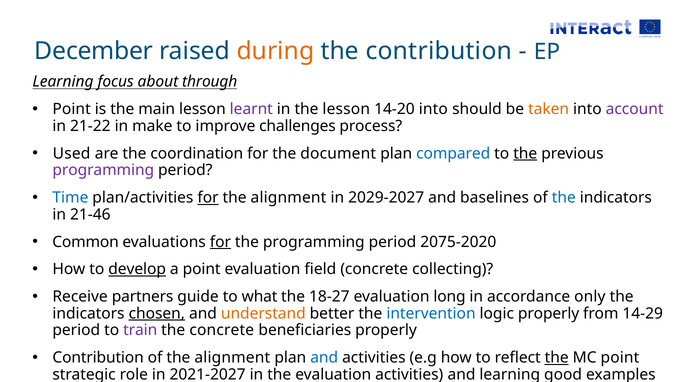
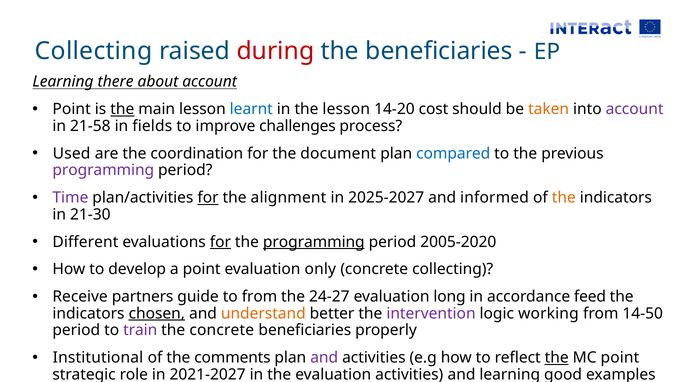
December: December -> Collecting (94, 51)
during colour: orange -> red (275, 51)
the contribution: contribution -> beneficiaries (439, 51)
focus: focus -> there (116, 82)
about through: through -> account (210, 82)
the underline: none -> present (122, 109)
learnt colour: purple -> blue (251, 109)
14-20 into: into -> cost (433, 109)
21-22: 21-22 -> 21-58 (90, 126)
make: make -> fields (152, 126)
the underline: present -> none (525, 153)
Time colour: blue -> purple (70, 198)
2029-2027: 2029-2027 -> 2025-2027 (386, 198)
baselines: baselines -> informed (494, 198)
the colour: blue -> orange (564, 198)
21-46: 21-46 -> 21-30 (90, 214)
Common: Common -> Different (85, 242)
programming underline: none -> present (314, 242)
2075-2020: 2075-2020 -> 2005-2020 (458, 242)
develop underline: present -> none (137, 269)
field: field -> only (320, 269)
to what: what -> from (260, 297)
18-27: 18-27 -> 24-27 (329, 297)
only: only -> feed (590, 297)
intervention colour: blue -> purple (431, 313)
logic properly: properly -> working (548, 313)
14-29: 14-29 -> 14-50 (643, 313)
Contribution: Contribution -> Institutional (98, 358)
of the alignment: alignment -> comments (232, 358)
and colour: blue -> purple (324, 358)
